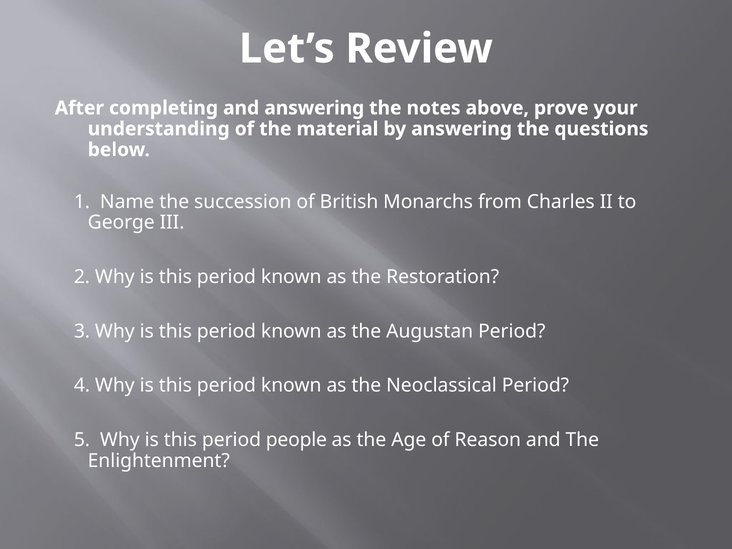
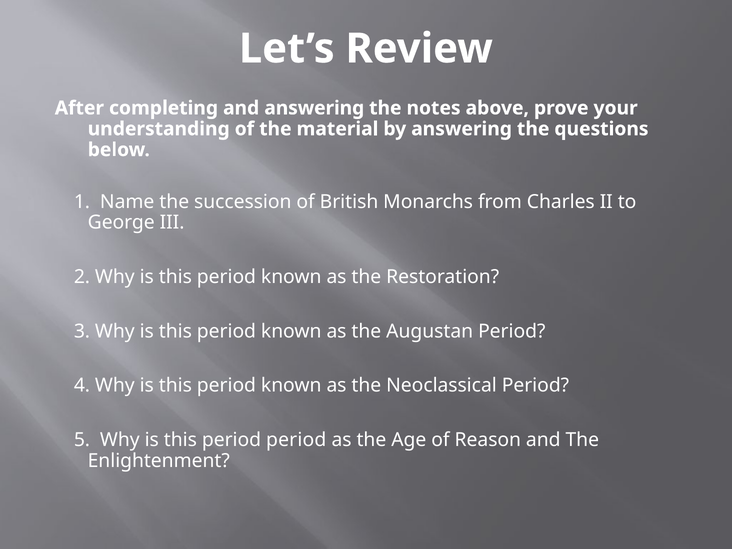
period people: people -> period (296, 440)
